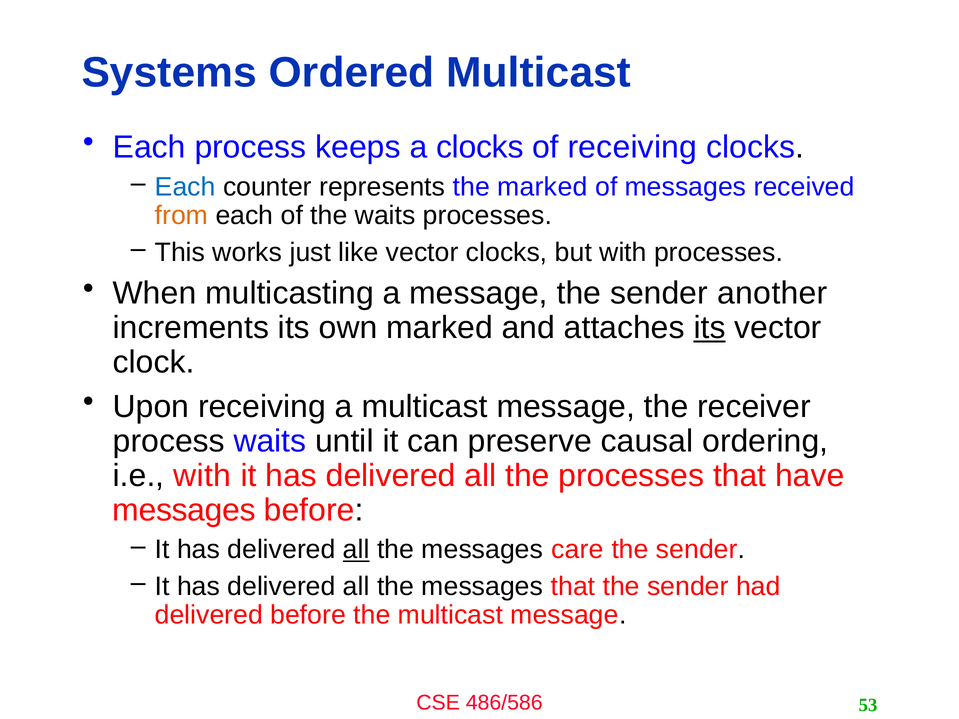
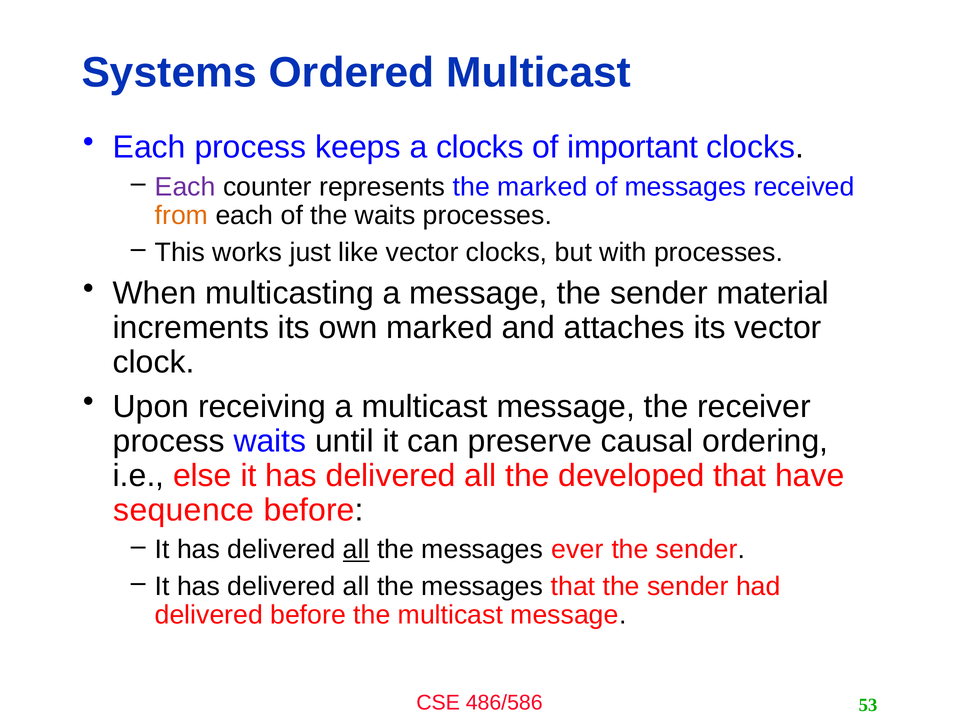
of receiving: receiving -> important (633, 147)
Each colour: blue -> purple (185, 187)
another: another -> material (773, 294)
its underline: present -> none (710, 328)
i.e with: with -> else (202, 476)
the processes: processes -> developed (631, 476)
messages: messages -> sequence (184, 510)
care: care -> ever (577, 550)
